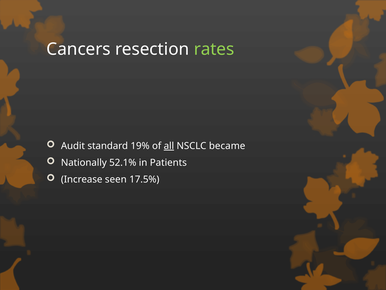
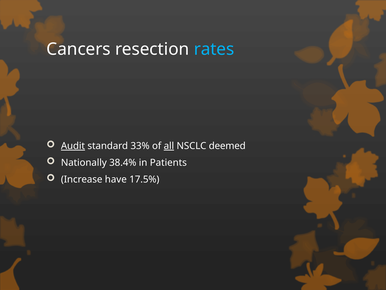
rates colour: light green -> light blue (214, 49)
Audit underline: none -> present (73, 146)
19%: 19% -> 33% (140, 146)
became: became -> deemed (227, 146)
52.1%: 52.1% -> 38.4% (123, 162)
seen: seen -> have (116, 179)
